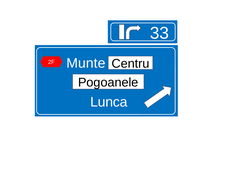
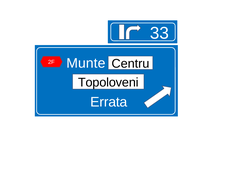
Pogoanele: Pogoanele -> Topoloveni (108, 83)
Lunca: Lunca -> Errata (109, 102)
